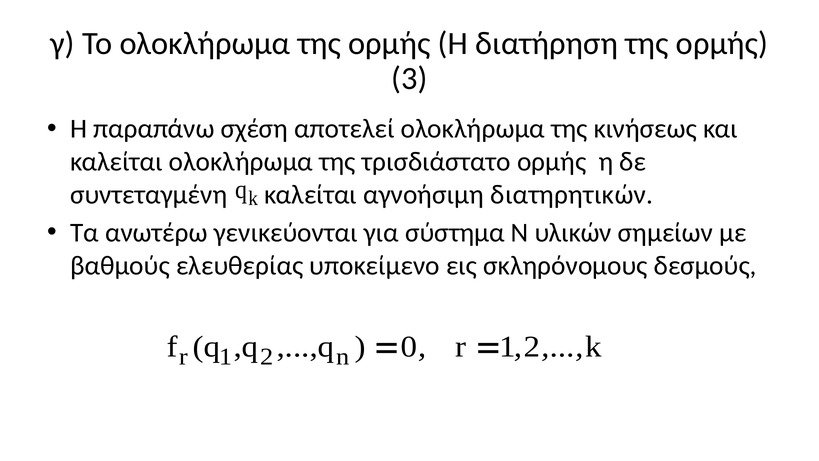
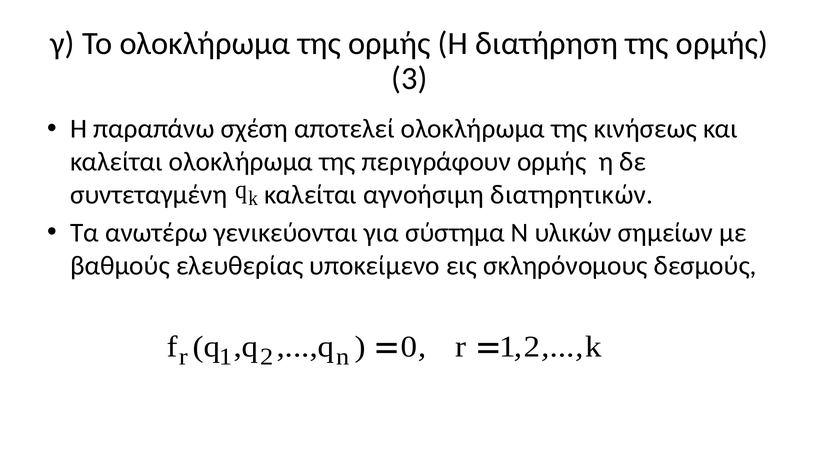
τρισδιάστατο: τρισδιάστατο -> περιγράφουν (436, 162)
